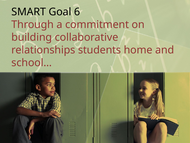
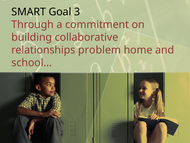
6: 6 -> 3 (77, 12)
students: students -> problem (99, 50)
